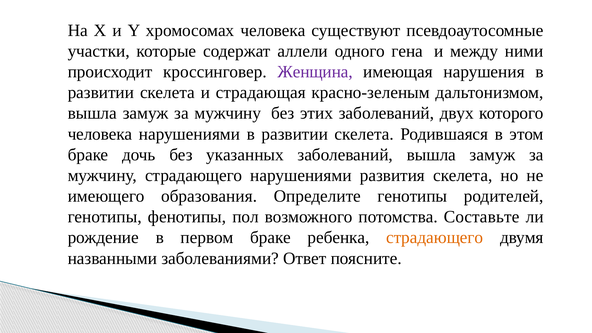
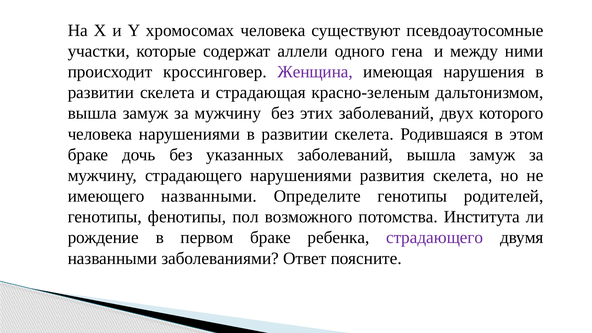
имеющего образования: образования -> названными (209, 196)
Составьте: Составьте -> Института (482, 217)
страдающего colour: orange -> purple (435, 238)
